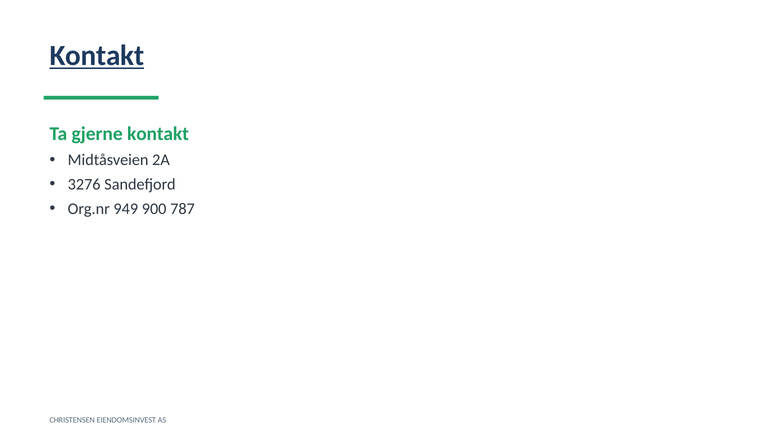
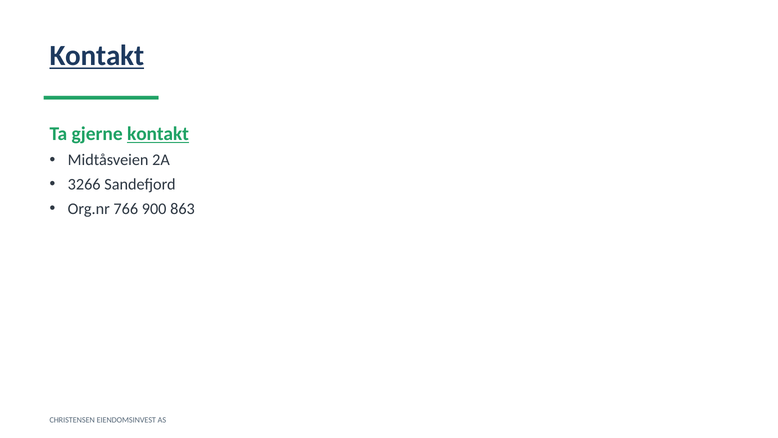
kontakt underline: none -> present (158, 134)
3276: 3276 -> 3266 (84, 184)
949: 949 -> 766 (126, 209)
787: 787 -> 863 (182, 209)
